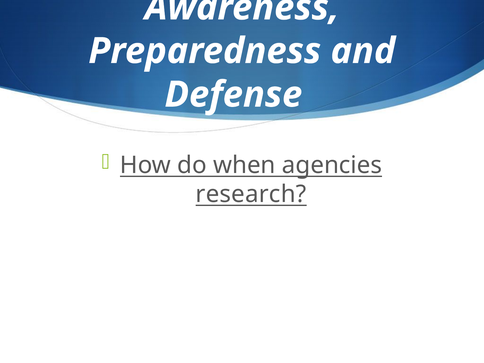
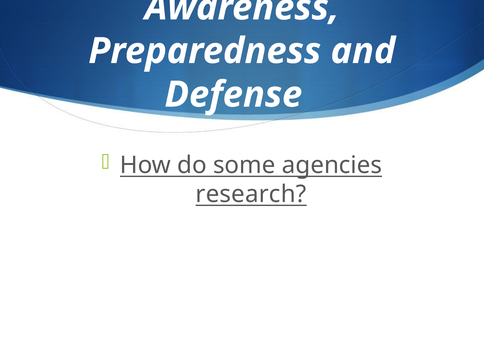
when: when -> some (244, 165)
